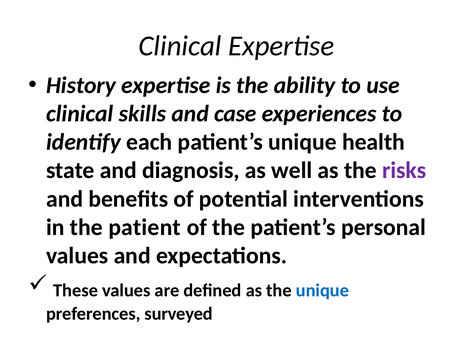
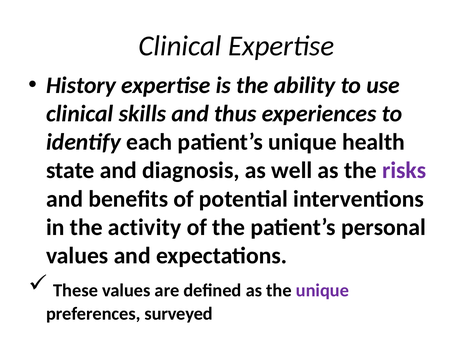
case: case -> thus (235, 114)
patient: patient -> activity (145, 227)
unique colour: blue -> purple (322, 290)
